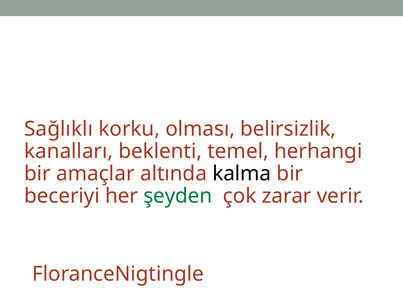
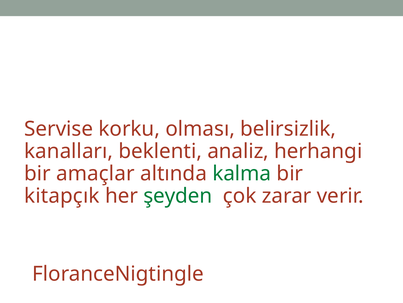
Sağlıklı: Sağlıklı -> Servise (59, 129)
temel: temel -> analiz (238, 151)
kalma colour: black -> green (242, 173)
beceriyi: beceriyi -> kitapçık (62, 196)
